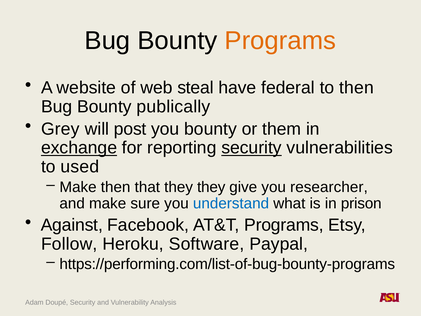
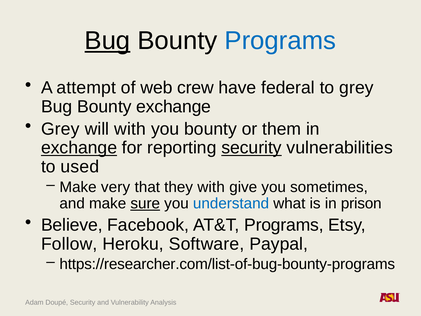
Bug underline: none -> present (107, 41)
Programs colour: orange -> blue (280, 41)
website: website -> attempt (86, 88)
steal: steal -> crew (196, 88)
to then: then -> grey (356, 88)
Bounty publically: publically -> exchange (174, 106)
will post: post -> with (130, 129)
Make then: then -> very (116, 187)
they they: they -> with (211, 187)
researcher: researcher -> sometimes (329, 187)
sure underline: none -> present (145, 203)
Against: Against -> Believe (72, 225)
https://performing.com/list-of-bug-bounty-programs: https://performing.com/list-of-bug-bounty-programs -> https://researcher.com/list-of-bug-bounty-programs (227, 264)
